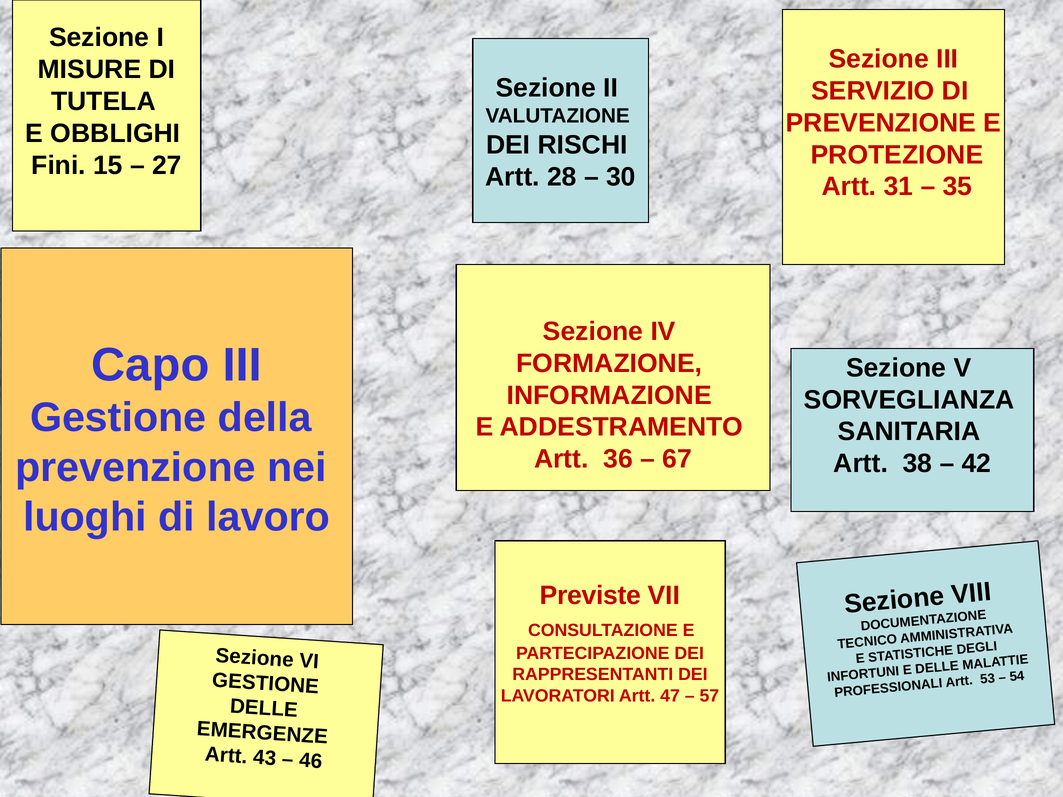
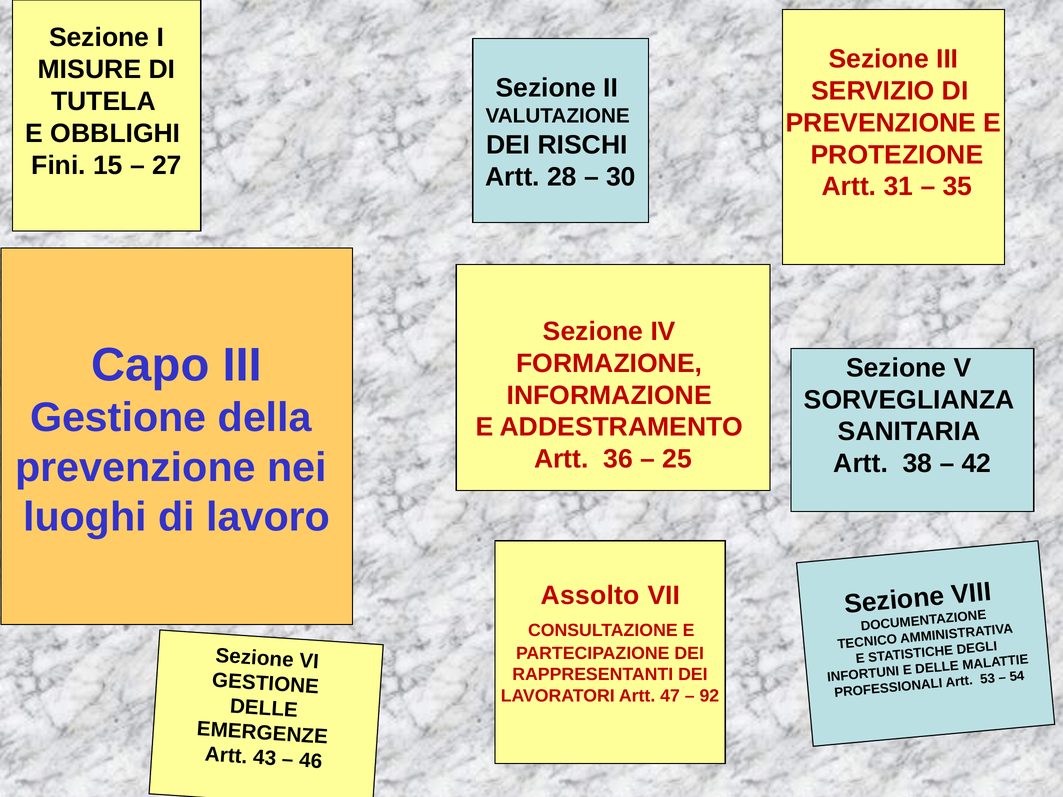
67: 67 -> 25 (677, 459)
Previste: Previste -> Assolto (590, 596)
57: 57 -> 92 (709, 696)
